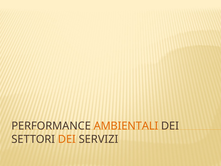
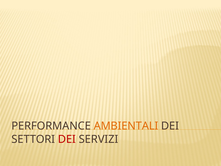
DEI colour: orange -> red (67, 139)
